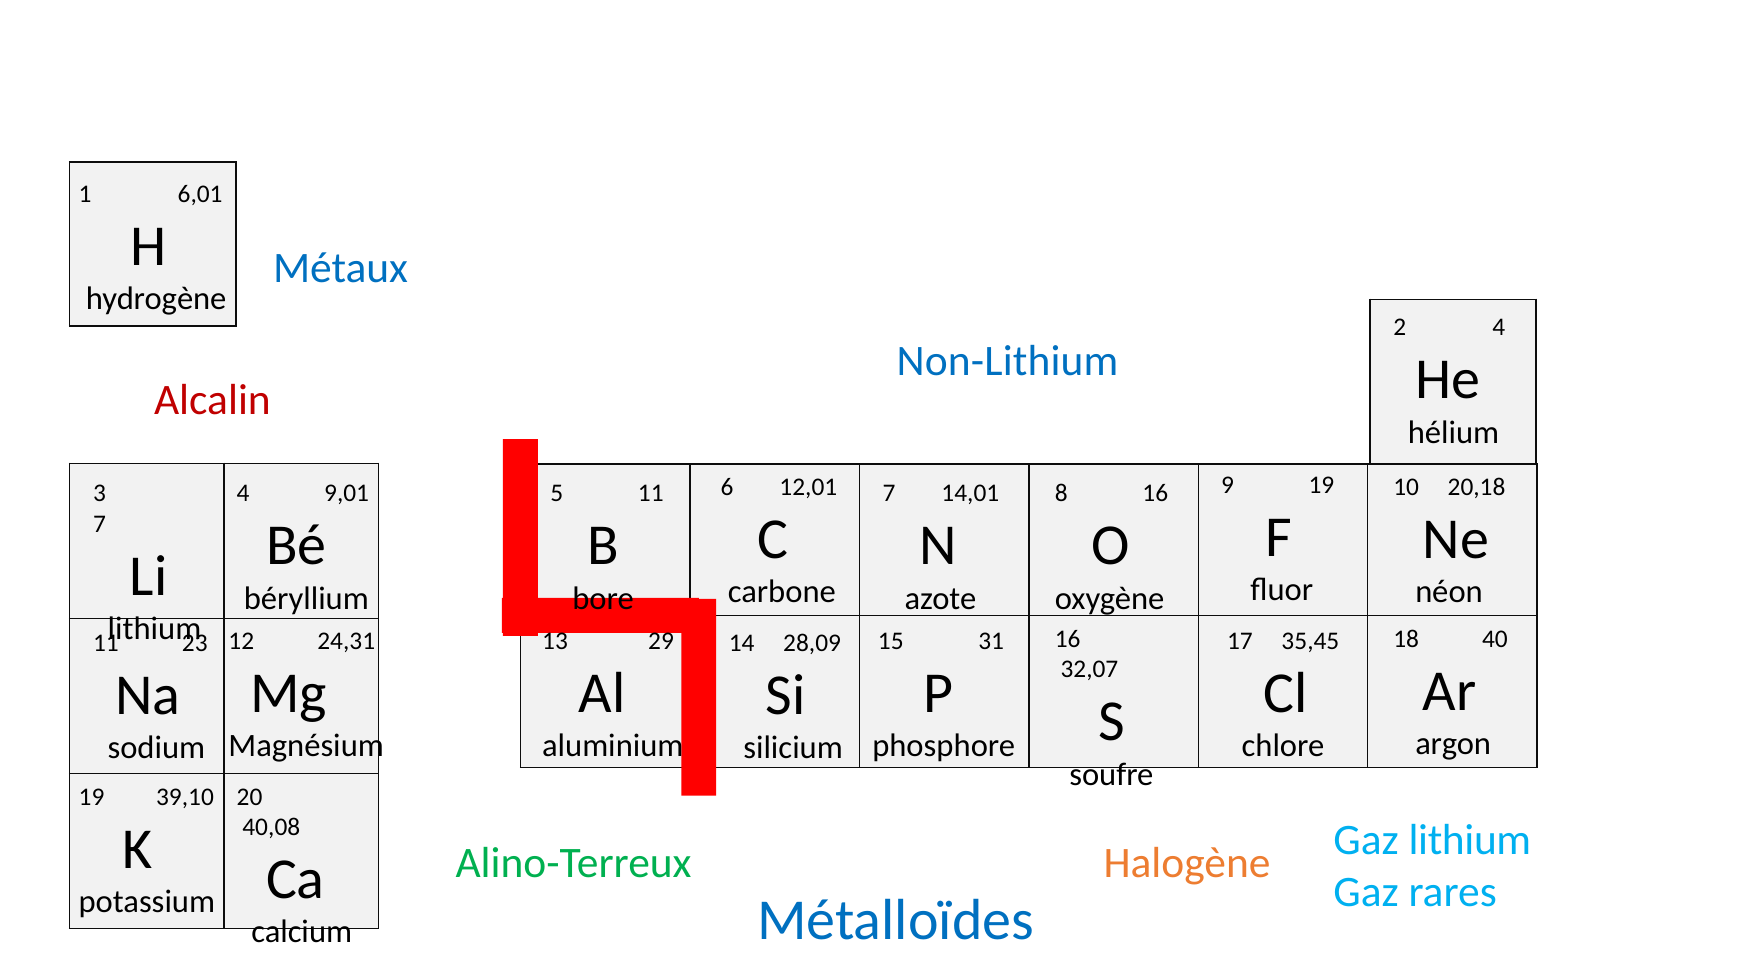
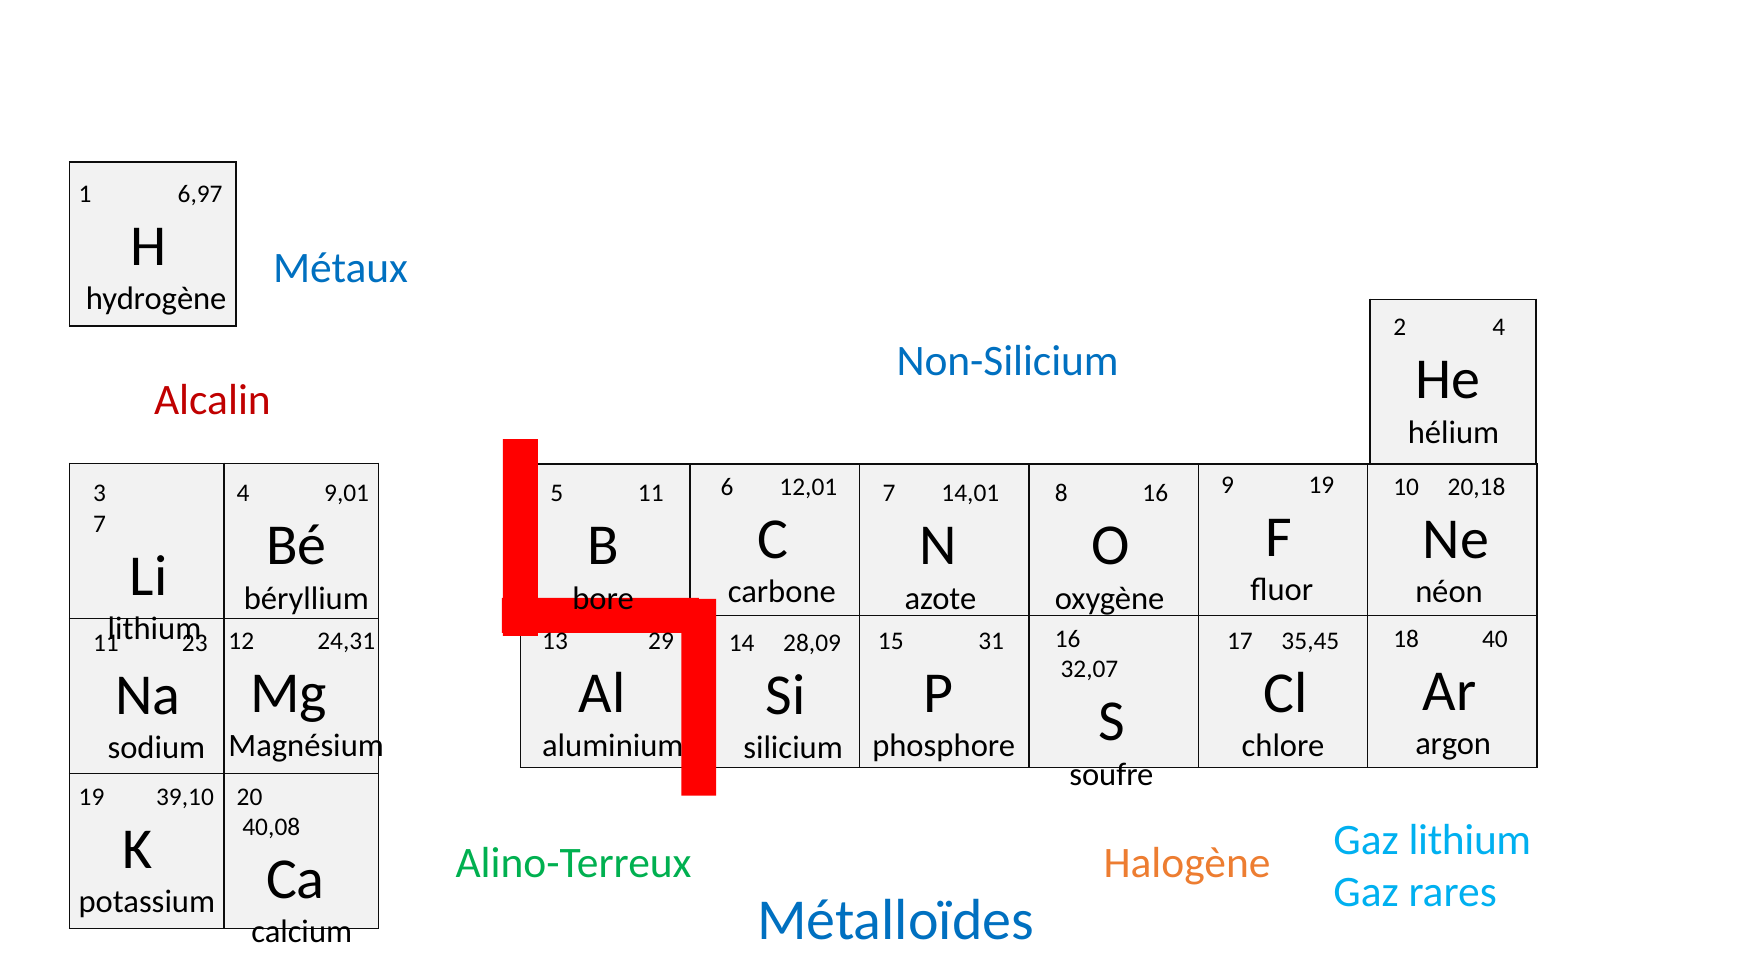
6,01: 6,01 -> 6,97 (200, 194)
Non-Lithium: Non-Lithium -> Non-Silicium (1008, 361)
